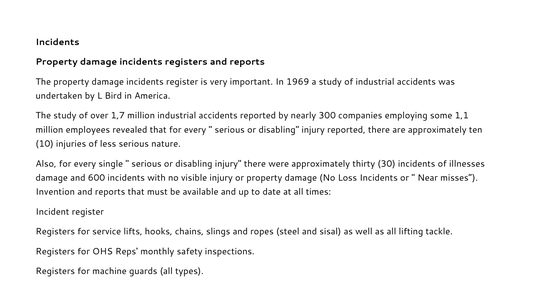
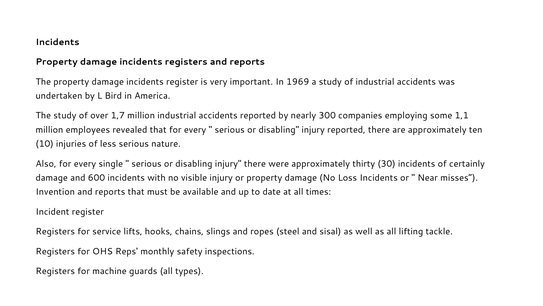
illnesses: illnesses -> certainly (467, 163)
